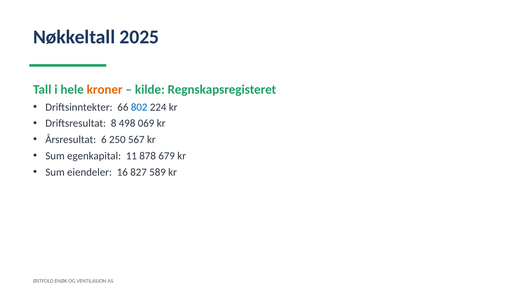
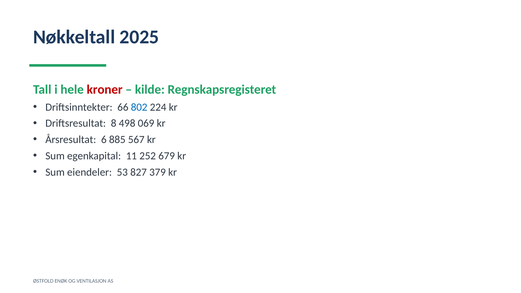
kroner colour: orange -> red (105, 90)
250: 250 -> 885 (117, 140)
878: 878 -> 252 (148, 156)
16: 16 -> 53 (122, 172)
589: 589 -> 379 (158, 172)
